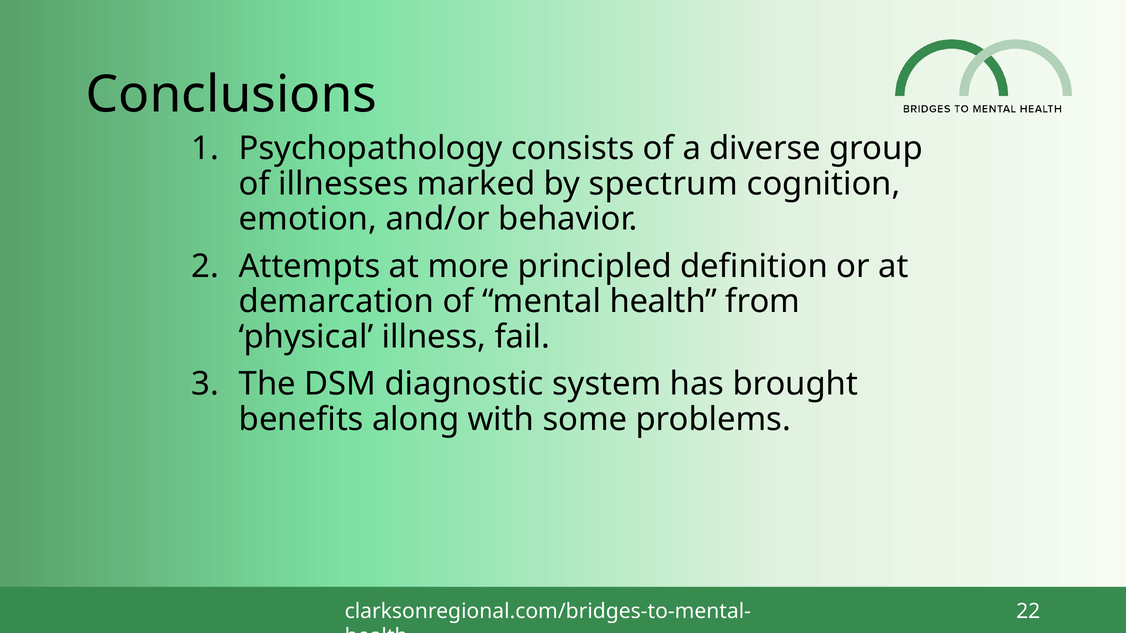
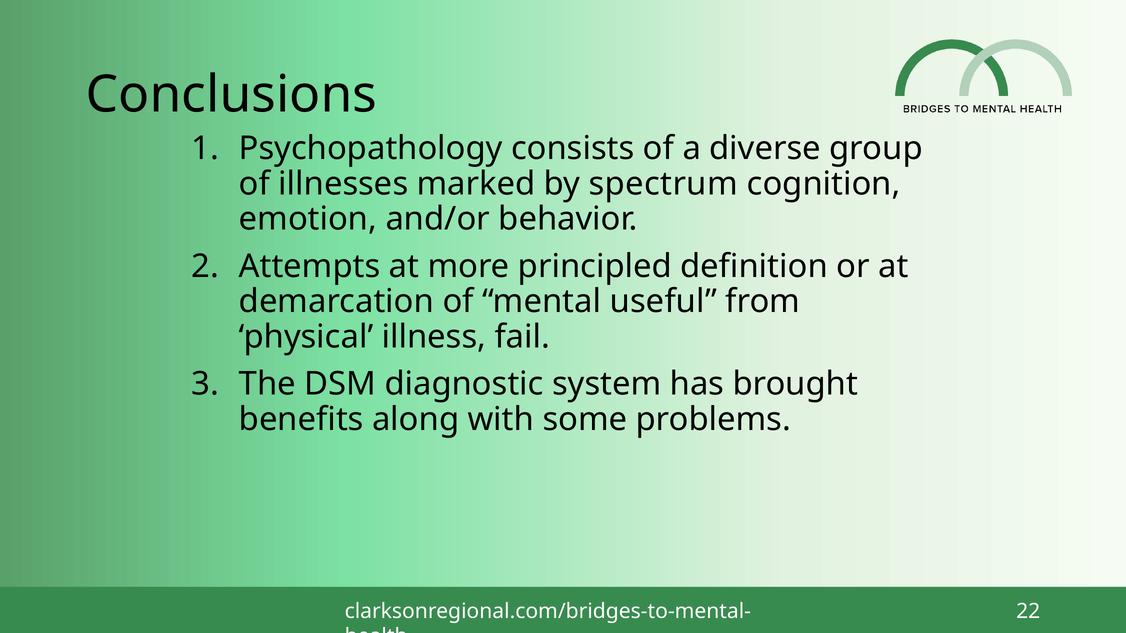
mental health: health -> useful (663, 302)
